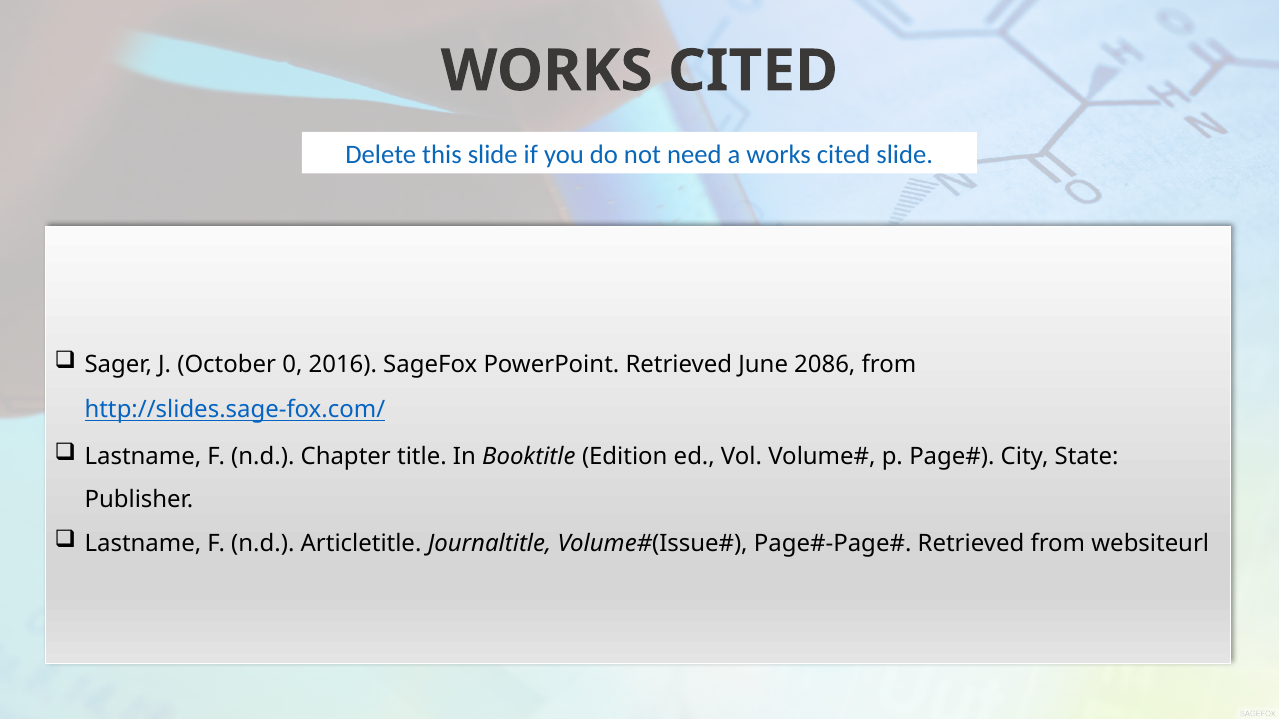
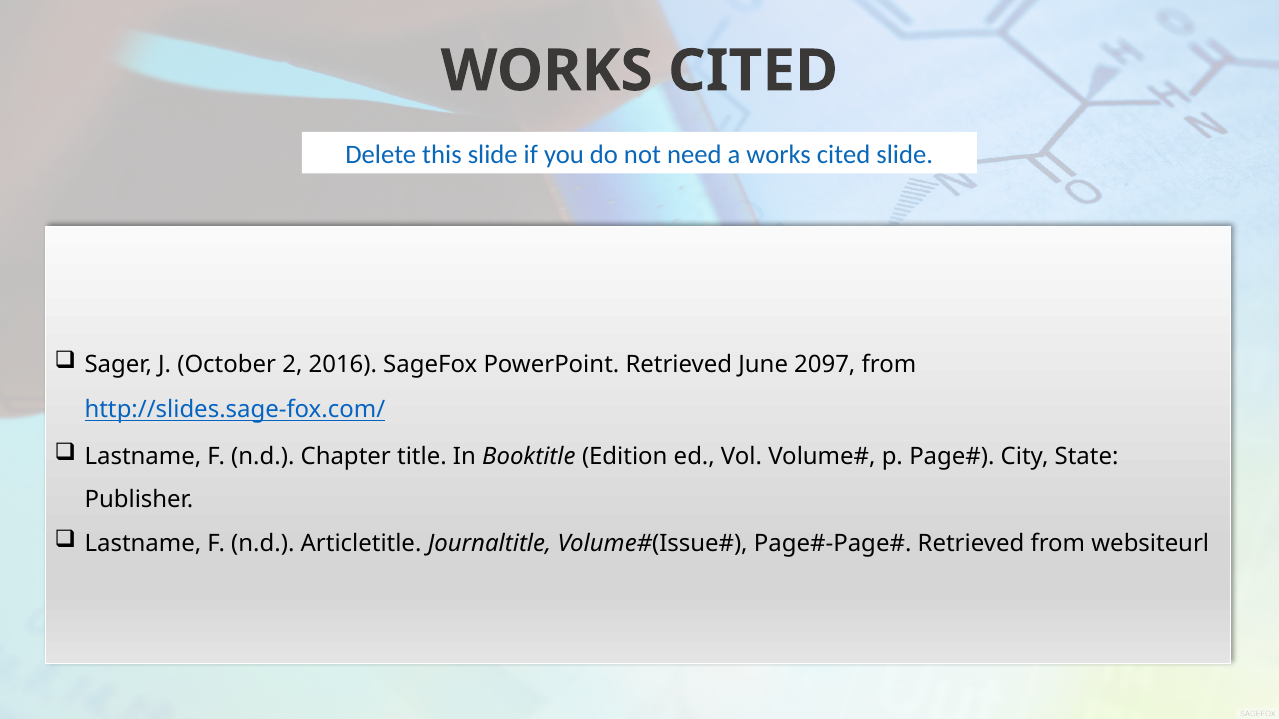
0: 0 -> 2 (292, 365)
2086: 2086 -> 2097 (825, 365)
